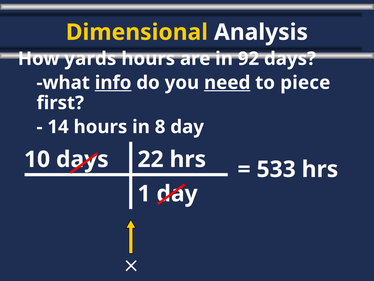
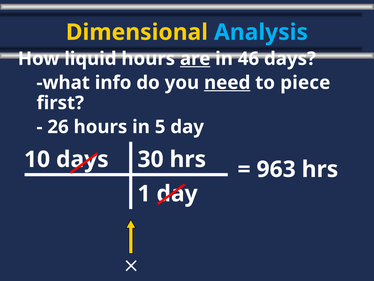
Analysis colour: white -> light blue (261, 32)
yards: yards -> liquid (90, 59)
are underline: none -> present (195, 59)
92: 92 -> 46 (248, 59)
info underline: present -> none (113, 83)
14: 14 -> 26 (58, 127)
8: 8 -> 5 (160, 127)
22: 22 -> 30 (151, 159)
533: 533 -> 963 (276, 169)
